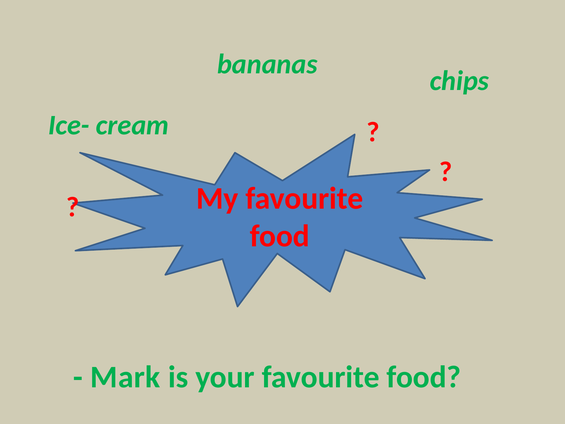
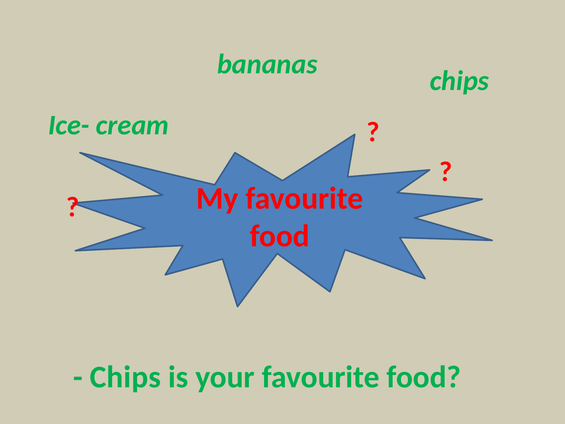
Mark: Mark -> Chips (125, 377)
